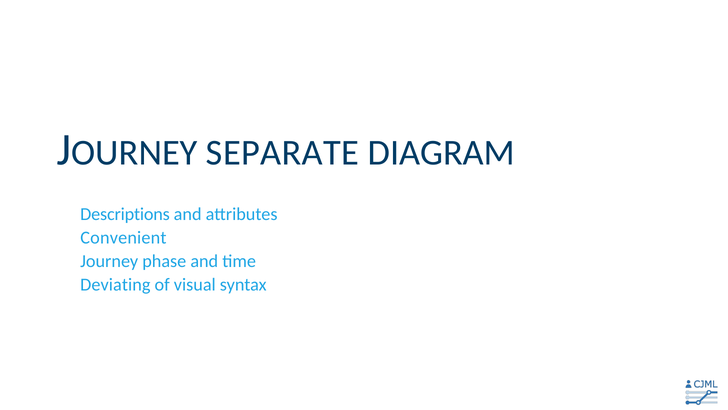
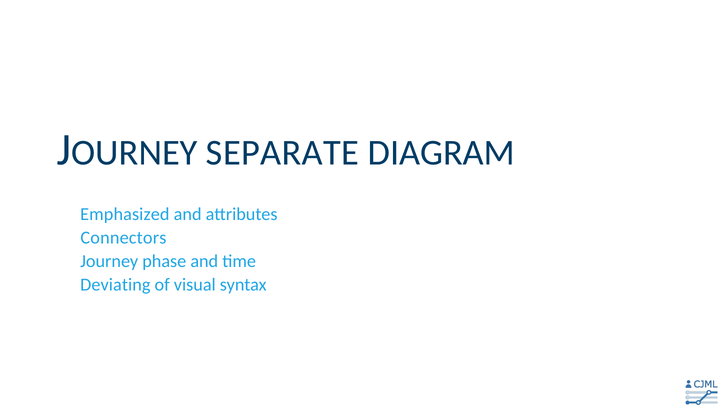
Descriptions: Descriptions -> Emphasized (125, 214)
Convenient: Convenient -> Connectors (123, 238)
